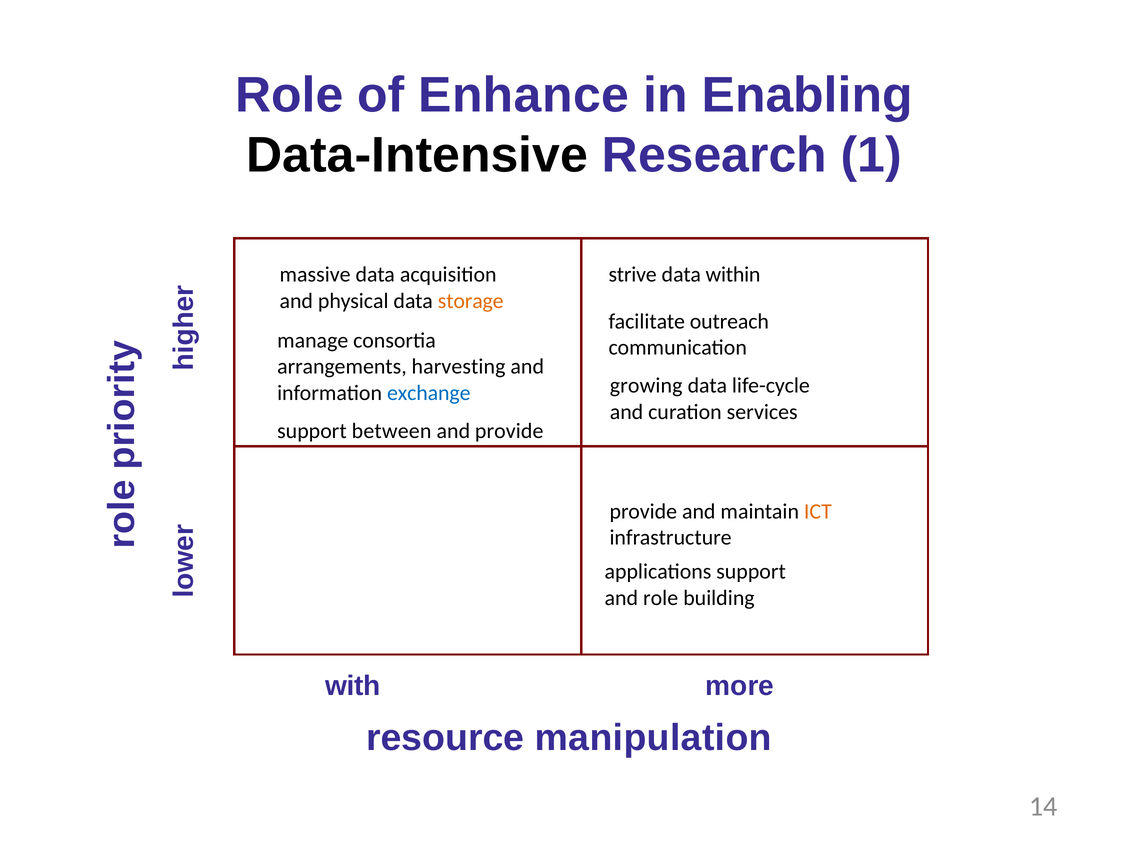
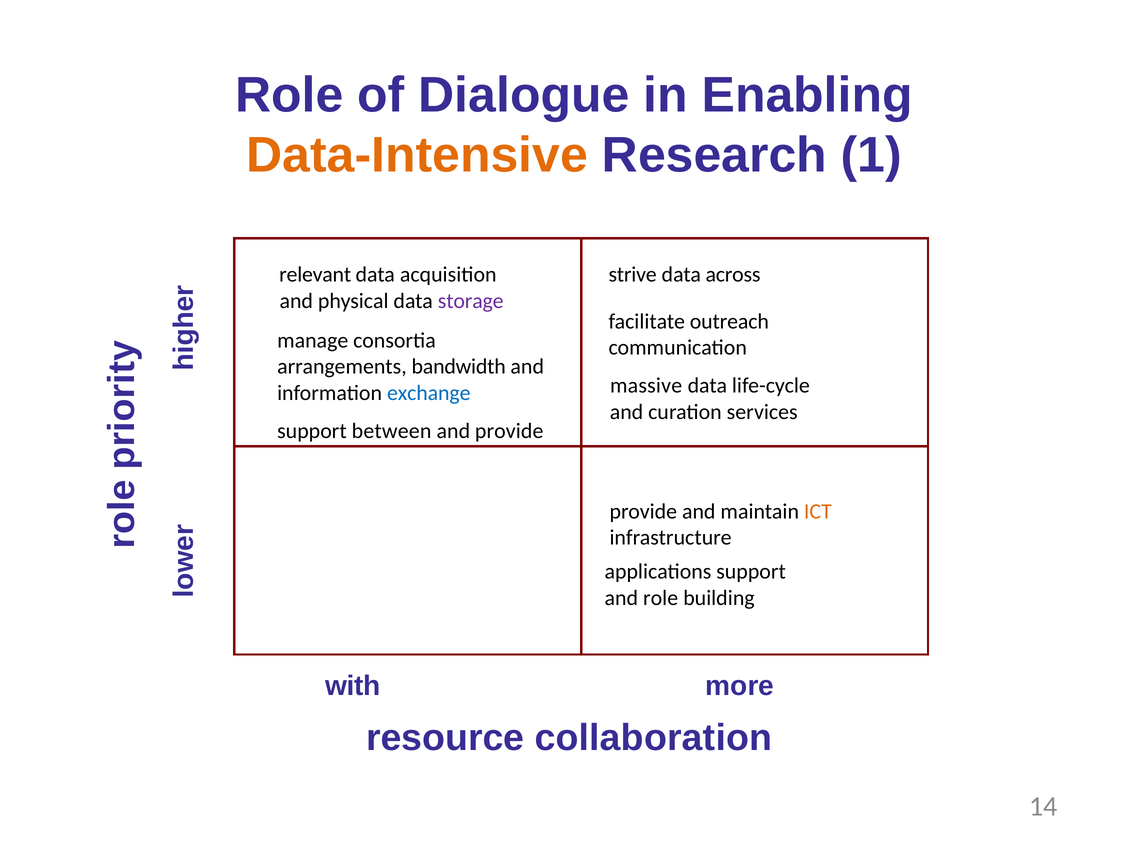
Enhance: Enhance -> Dialogue (524, 95)
Data-Intensive colour: black -> orange (417, 155)
massive: massive -> relevant (315, 275)
within: within -> across (733, 275)
storage colour: orange -> purple (471, 301)
harvesting: harvesting -> bandwidth (459, 366)
growing: growing -> massive (646, 386)
manipulation: manipulation -> collaboration (653, 738)
